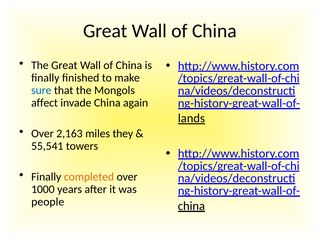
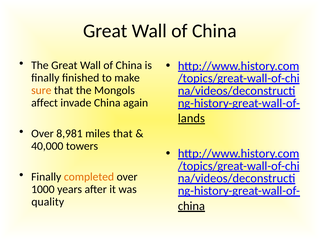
sure colour: blue -> orange (41, 90)
2,163: 2,163 -> 8,981 (70, 134)
miles they: they -> that (123, 134)
55,541: 55,541 -> 40,000 (47, 146)
people: people -> quality (48, 202)
